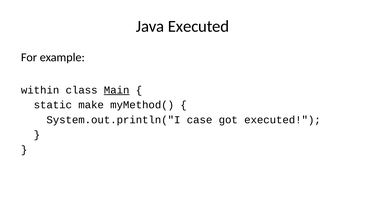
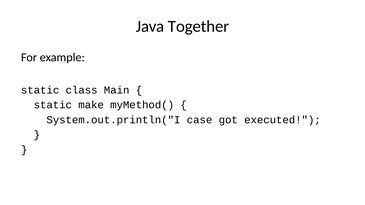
Java Executed: Executed -> Together (199, 27)
within: within -> static (40, 90)
Main underline: present -> none (117, 90)
